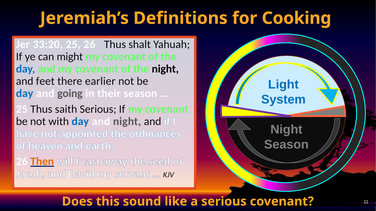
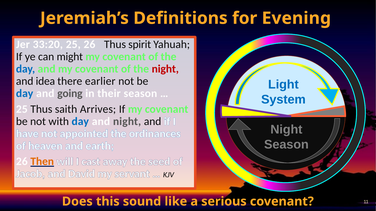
Cooking: Cooking -> Evening (296, 18)
shalt: shalt -> spirit (140, 45)
night colour: black -> red (165, 69)
feet: feet -> idea (45, 81)
saith Serious: Serious -> Arrives (98, 109)
